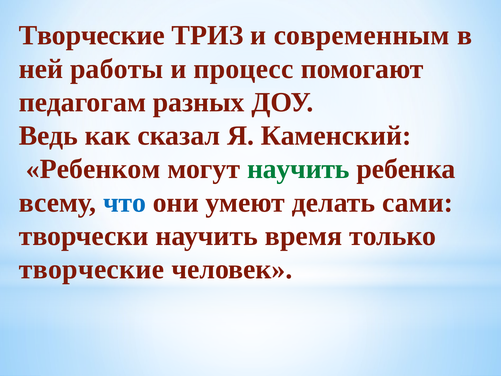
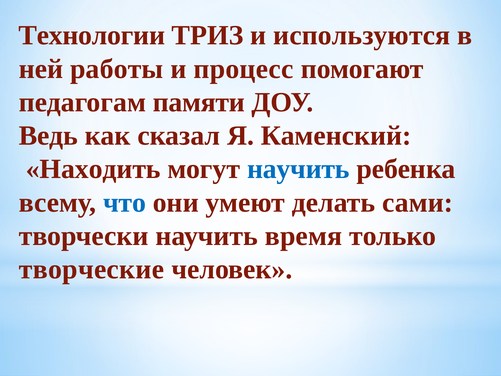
Творческие: Творческие -> Технологии (92, 35)
современным: современным -> используются (362, 35)
разных: разных -> памяти (199, 102)
Ребенком: Ребенком -> Находить (93, 169)
научить colour: green -> blue (298, 169)
